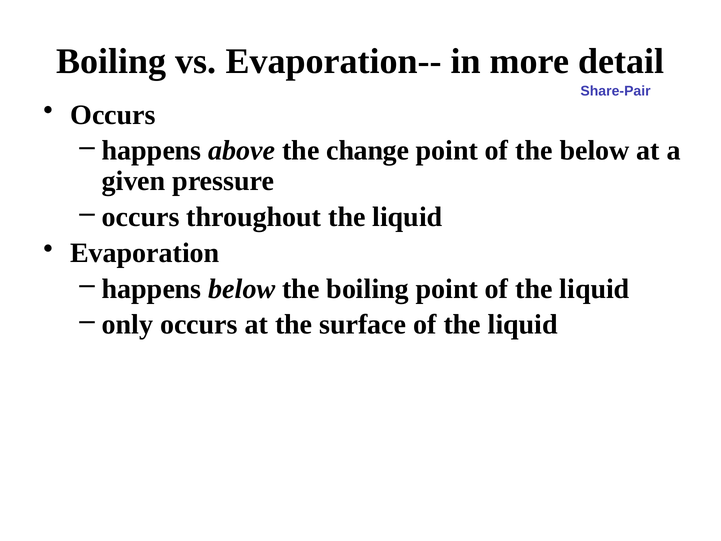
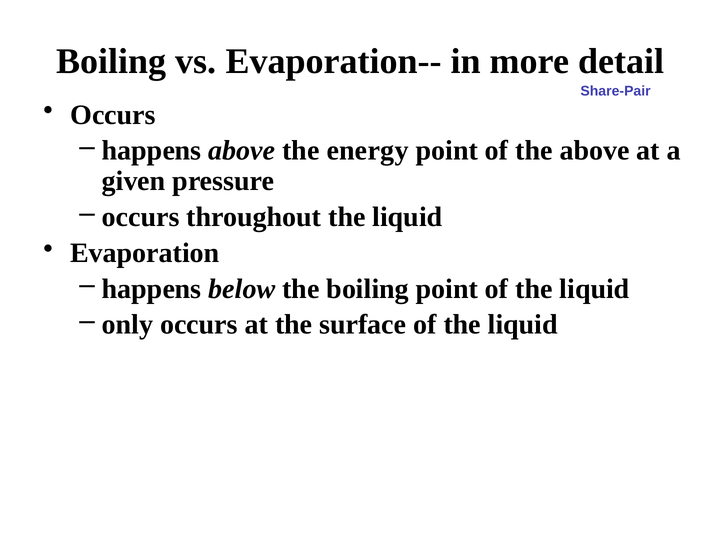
change: change -> energy (368, 151)
the below: below -> above (595, 151)
